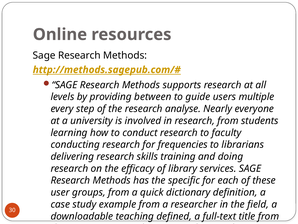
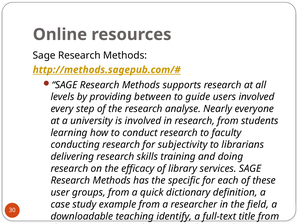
users multiple: multiple -> involved (257, 97)
frequencies: frequencies -> subjectivity (183, 144)
defined: defined -> identify (174, 216)
